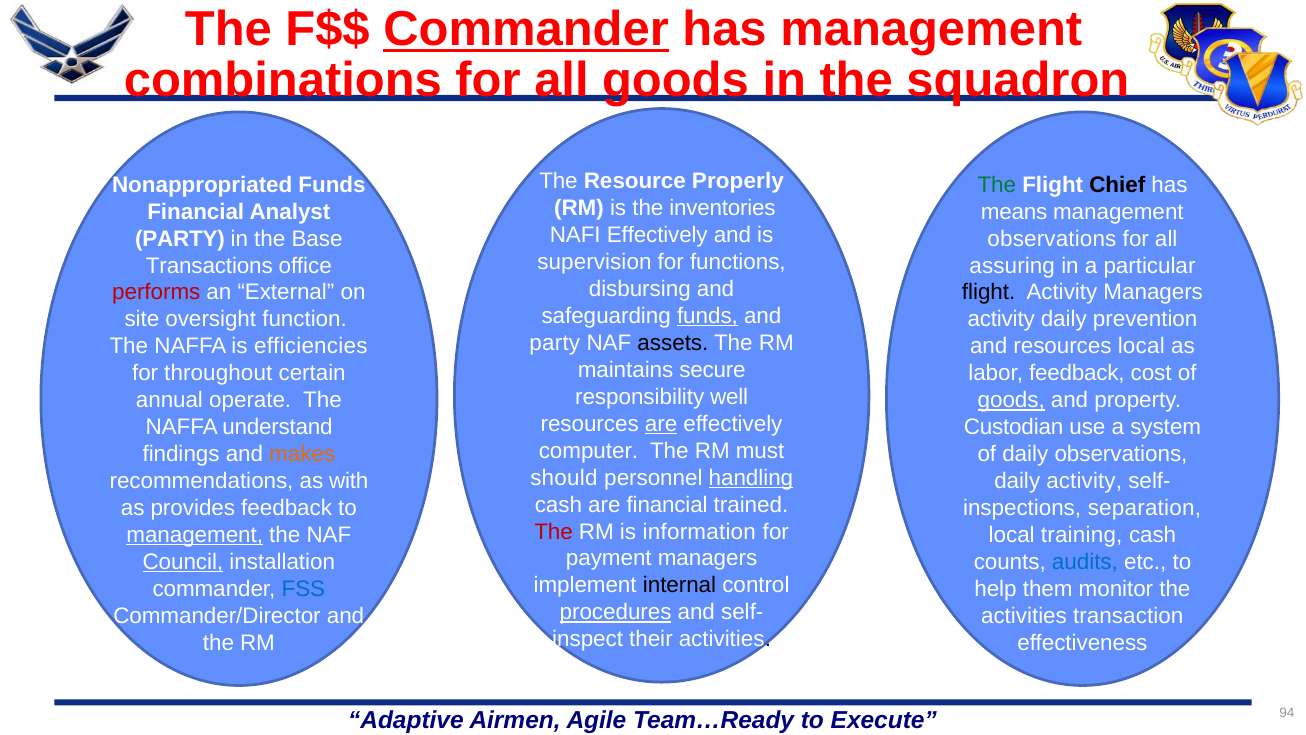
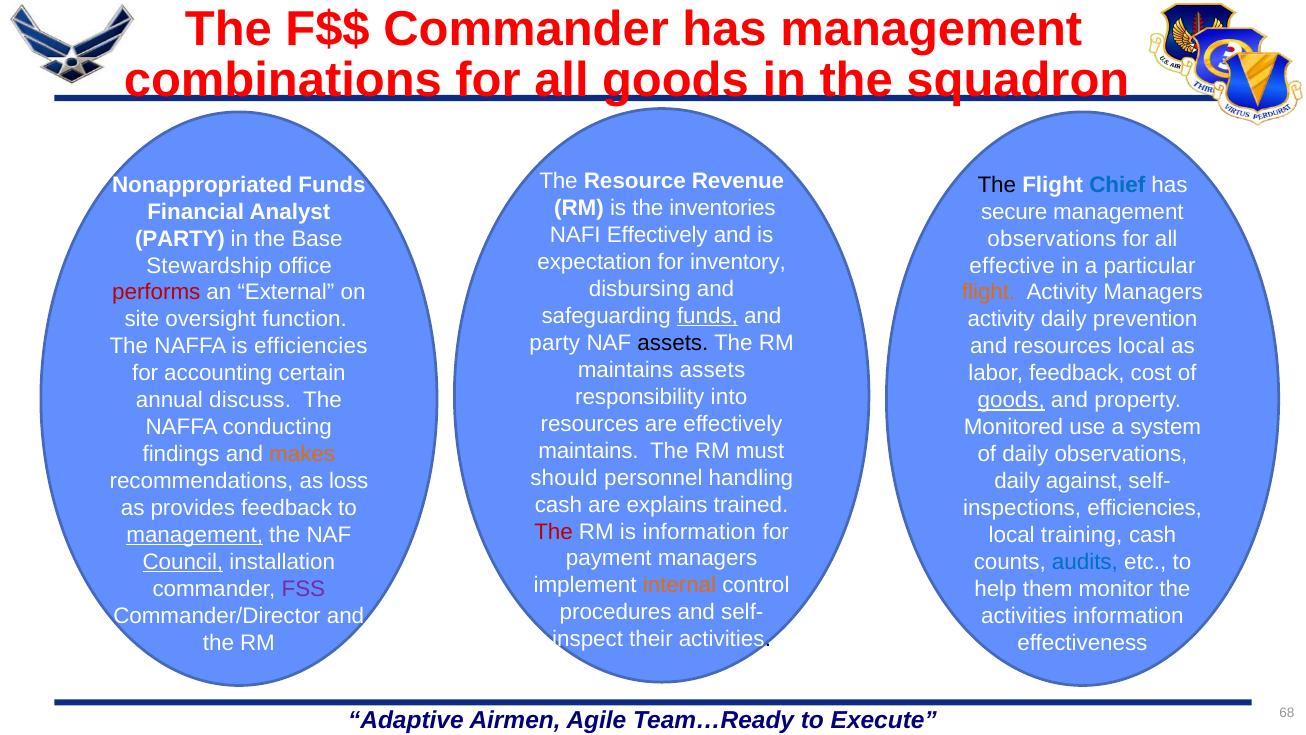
Commander underline: present -> none (526, 30)
Properly: Properly -> Revenue (738, 181)
The colour: green -> black (997, 185)
Chief colour: black -> blue (1117, 185)
means: means -> secure (1014, 212)
supervision: supervision -> expectation (595, 262)
functions: functions -> inventory (738, 262)
Transactions: Transactions -> Stewardship (209, 265)
assuring: assuring -> effective (1012, 265)
flight colour: black -> orange (989, 292)
maintains secure: secure -> assets (712, 370)
throughout: throughout -> accounting (218, 373)
well: well -> into (729, 397)
operate: operate -> discuss (250, 400)
are underline: present -> none (661, 424)
understand: understand -> conducting (277, 427)
Custodian: Custodian -> Monitored (1014, 427)
computer: computer -> maintains (589, 451)
handling underline: present -> none (751, 477)
with: with -> loss (349, 481)
daily activity: activity -> against (1084, 481)
are financial: financial -> explains (667, 504)
separation: separation -> efficiencies (1145, 508)
internal colour: black -> orange (680, 585)
FSS colour: blue -> purple (303, 588)
procedures underline: present -> none (616, 612)
activities transaction: transaction -> information (1128, 615)
94: 94 -> 68 (1287, 713)
